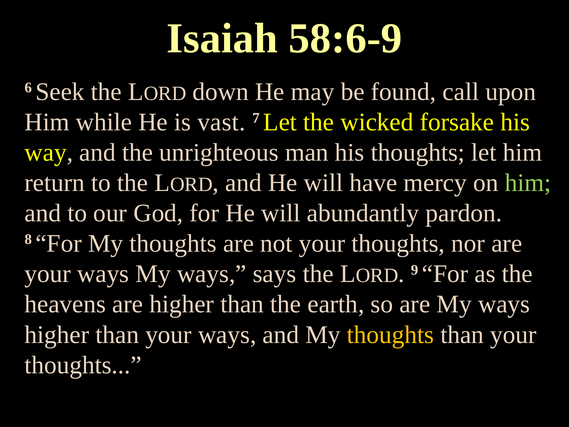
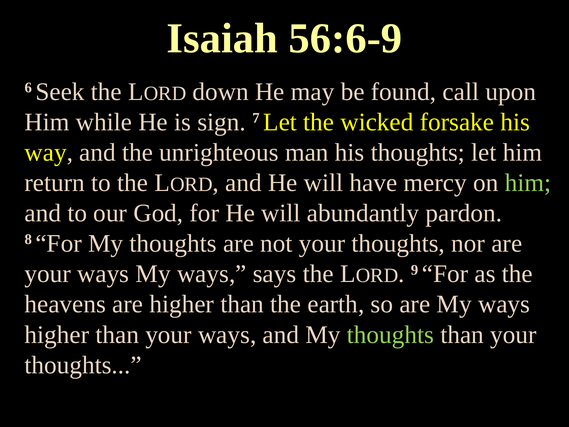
58:6-9: 58:6-9 -> 56:6-9 (345, 39)
vast: vast -> sign (222, 122)
thoughts colour: yellow -> light green (391, 334)
